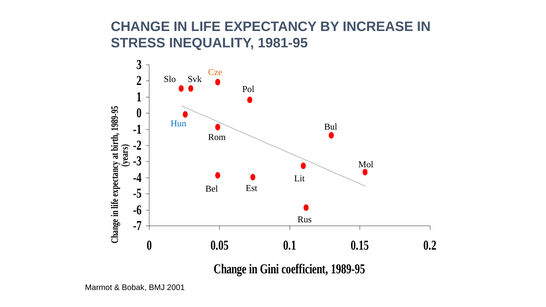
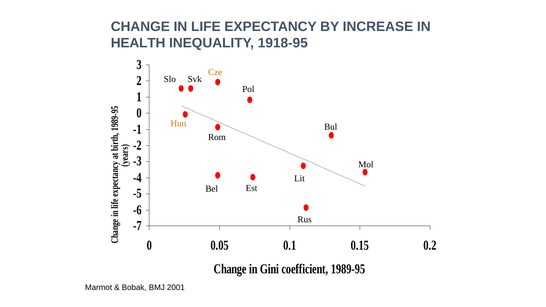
STRESS: STRESS -> HEALTH (138, 43)
1981-95: 1981-95 -> 1918-95 (283, 43)
Hun colour: blue -> orange (178, 123)
